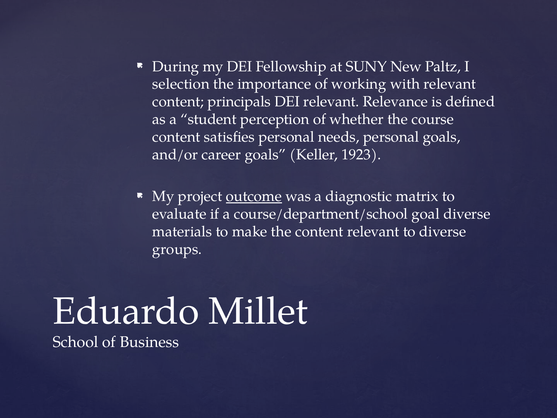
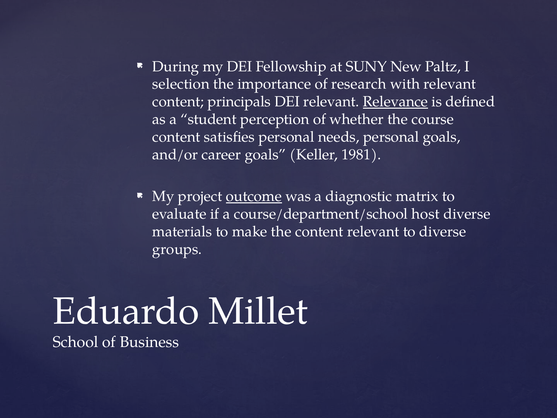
working: working -> research (359, 84)
Relevance underline: none -> present (395, 102)
1923: 1923 -> 1981 (361, 155)
goal: goal -> host (426, 214)
